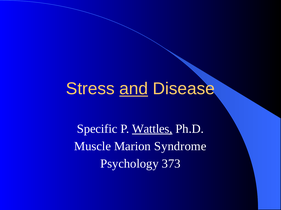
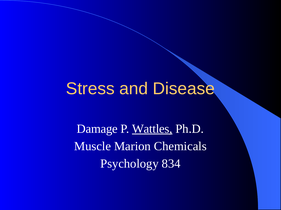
and underline: present -> none (134, 89)
Specific: Specific -> Damage (97, 129)
Syndrome: Syndrome -> Chemicals (180, 147)
373: 373 -> 834 (171, 164)
